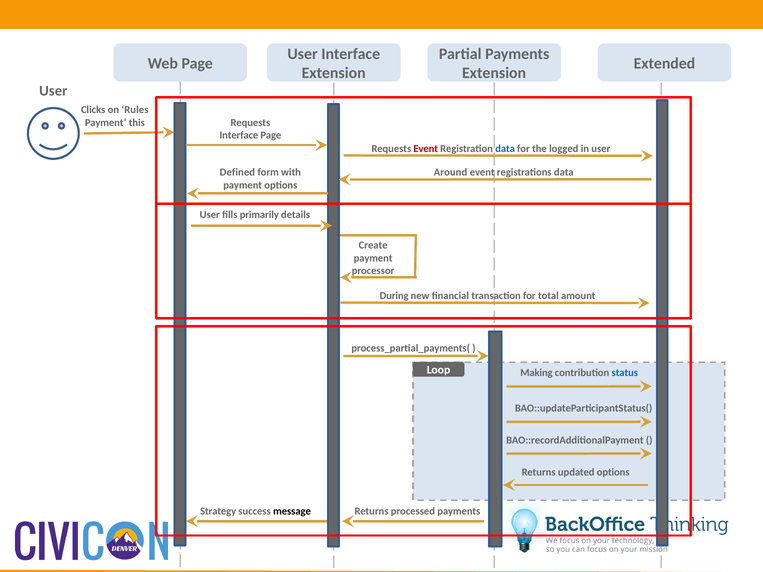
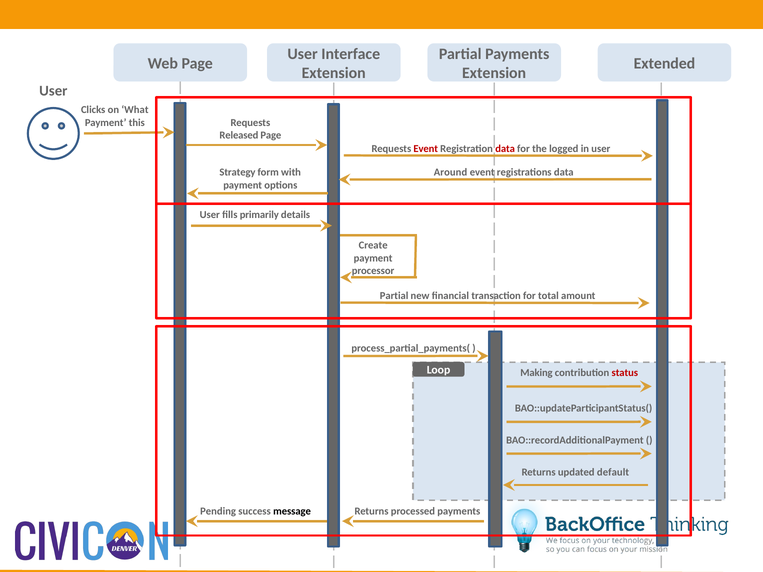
Rules: Rules -> What (135, 110)
Interface: Interface -> Released (239, 135)
data colour: blue -> red (505, 149)
Defined: Defined -> Strategy (237, 172)
During: During -> Partial (394, 296)
status colour: blue -> red (625, 373)
updated options: options -> default (613, 472)
Strategy: Strategy -> Pending (218, 511)
